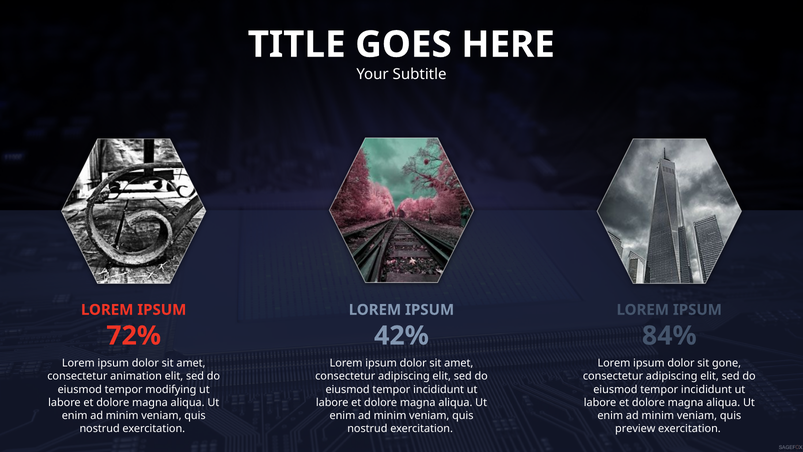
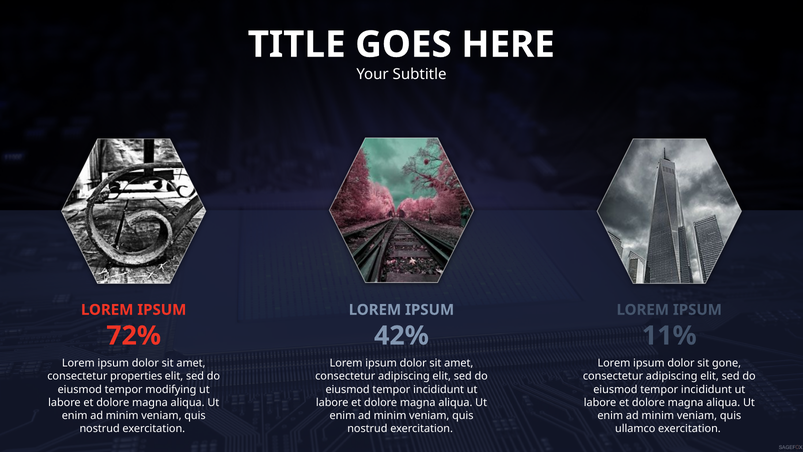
84%: 84% -> 11% (669, 336)
animation: animation -> properties (136, 376)
preview: preview -> ullamco (635, 428)
